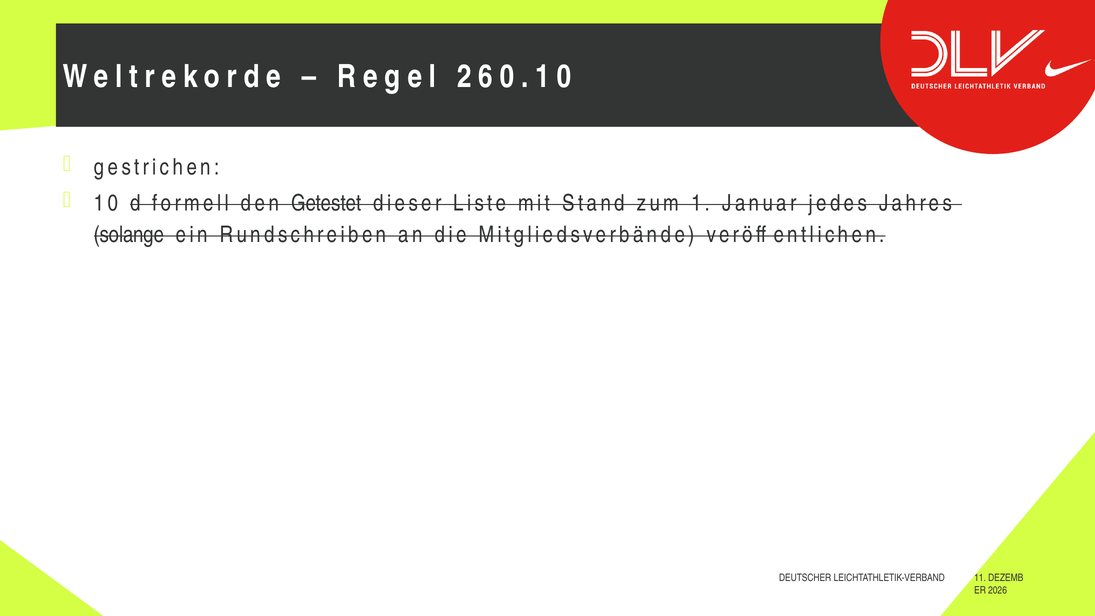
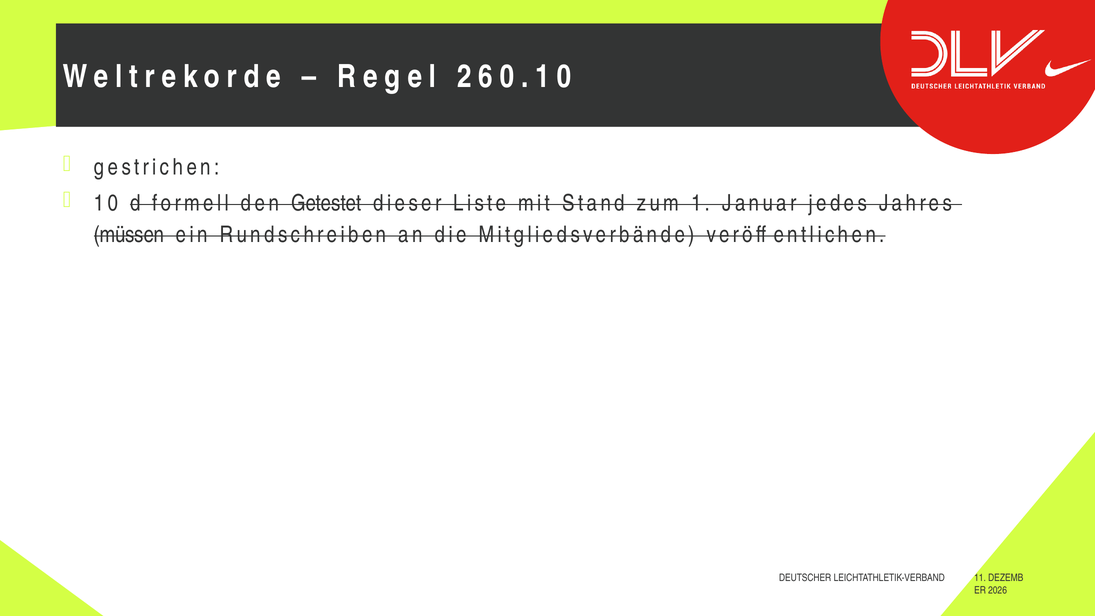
solange: solange -> müssen (129, 235)
